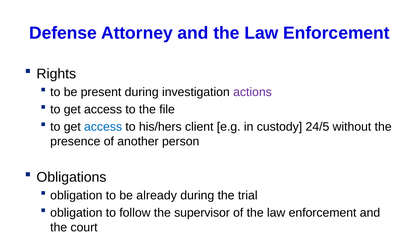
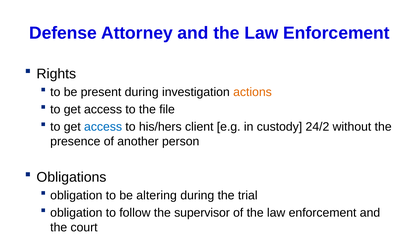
actions colour: purple -> orange (253, 92)
24/5: 24/5 -> 24/2 (317, 127)
already: already -> altering (157, 195)
